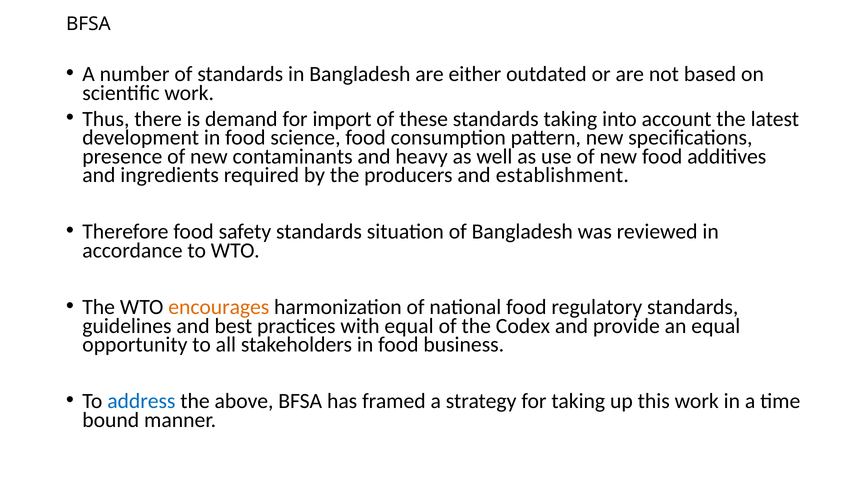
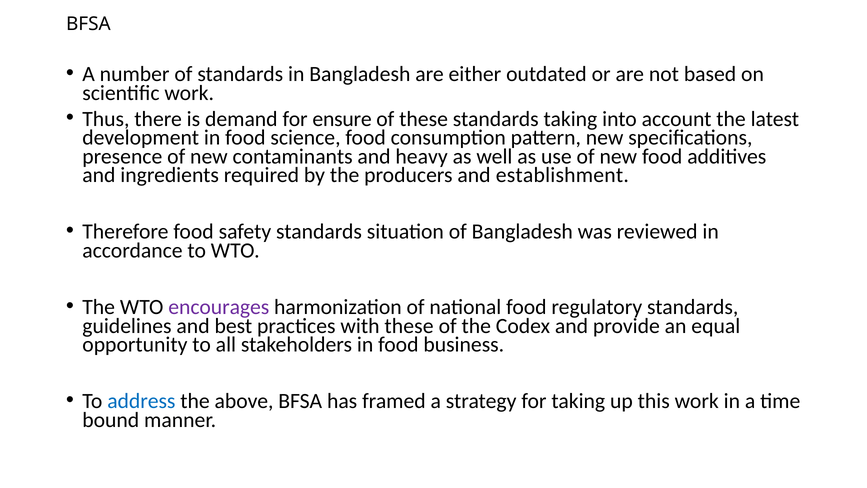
import: import -> ensure (342, 119)
encourages colour: orange -> purple (219, 307)
with equal: equal -> these (409, 326)
